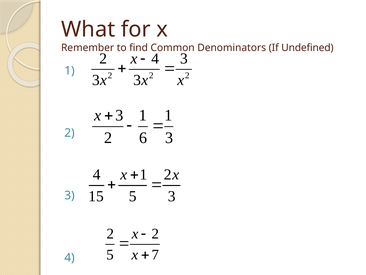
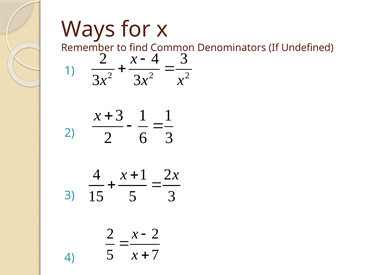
What: What -> Ways (88, 29)
